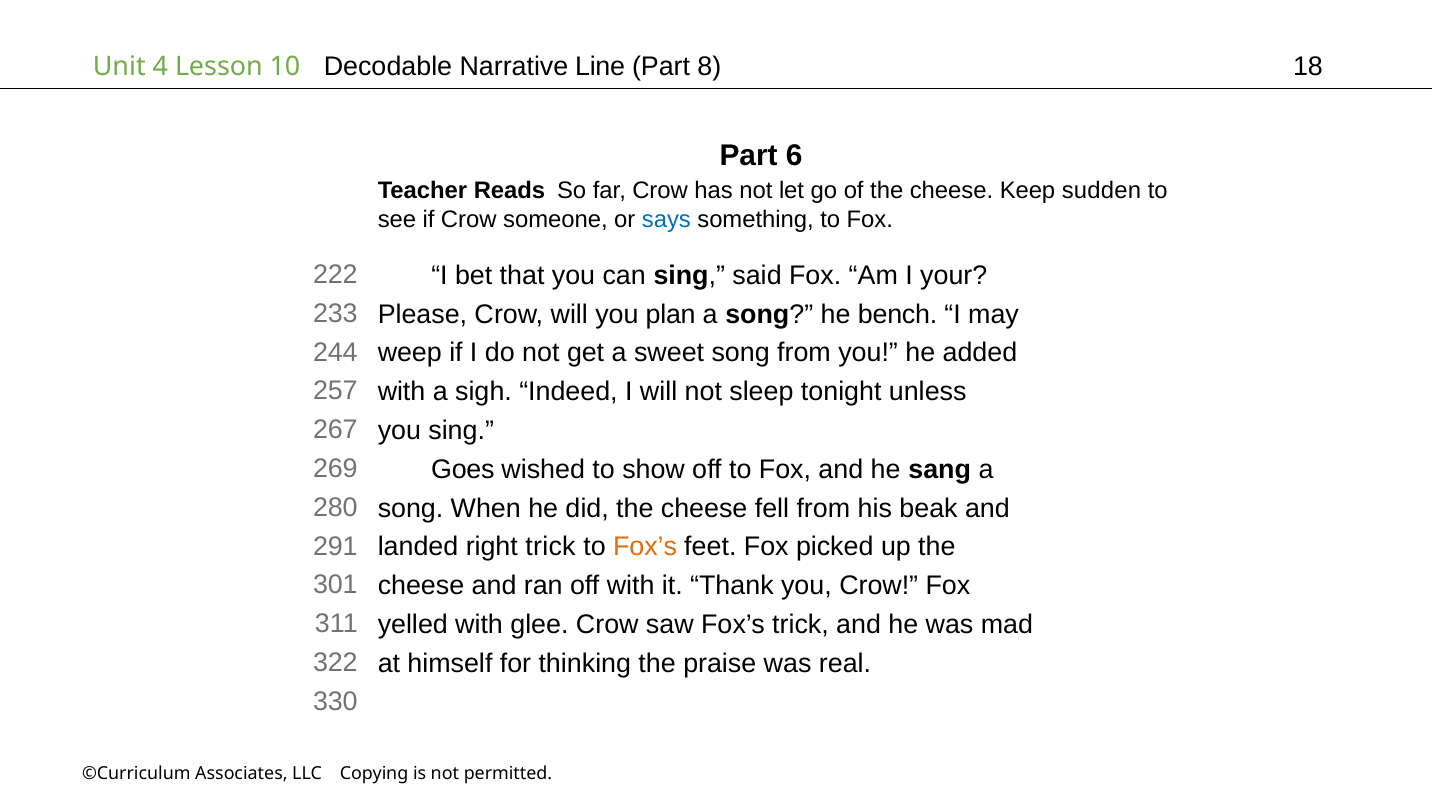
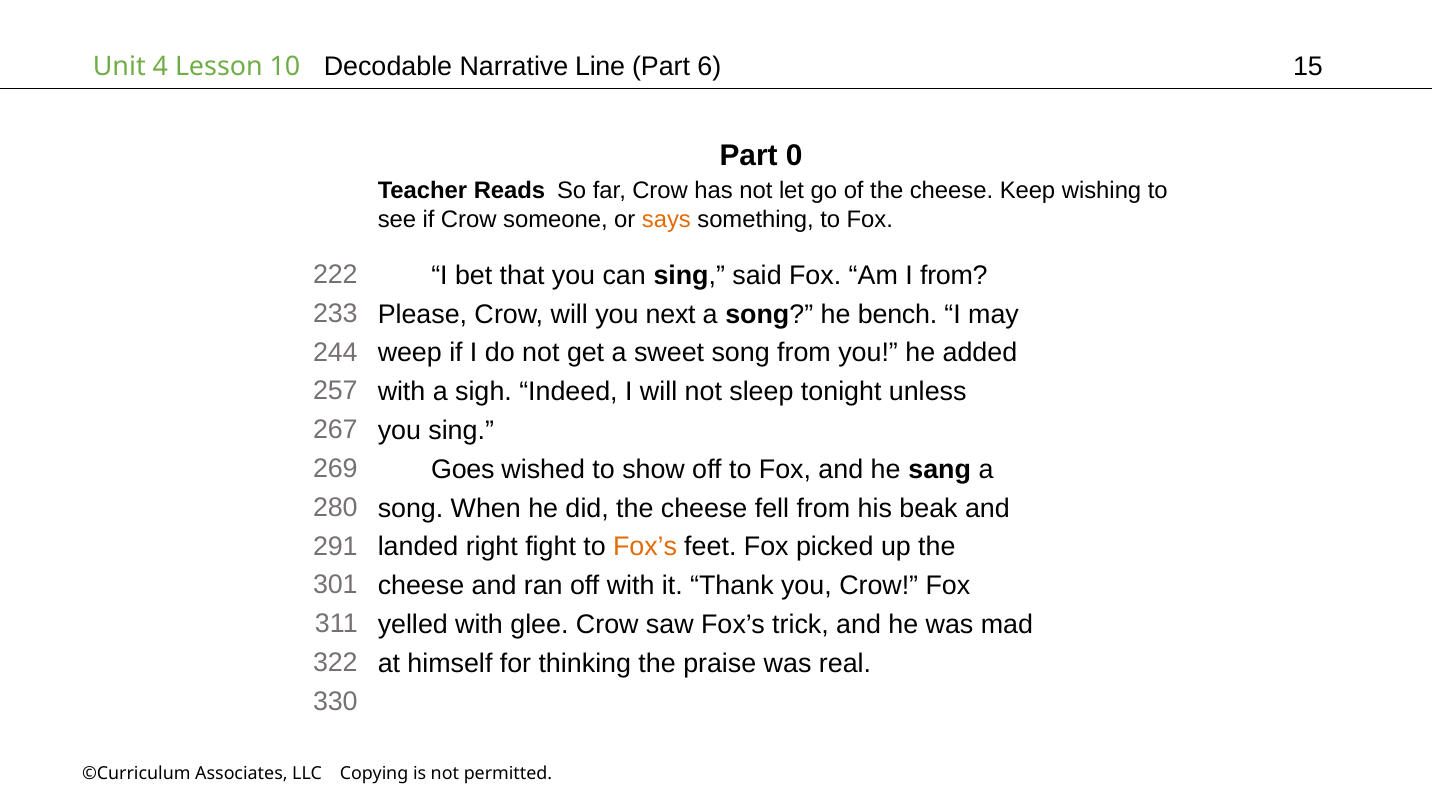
8: 8 -> 6 (709, 67)
18: 18 -> 15 (1308, 66)
6: 6 -> 0 (794, 156)
sudden: sudden -> wishing (1102, 191)
says colour: blue -> orange (666, 219)
I your: your -> from (954, 275)
plan: plan -> next (671, 314)
right trick: trick -> fight (551, 547)
